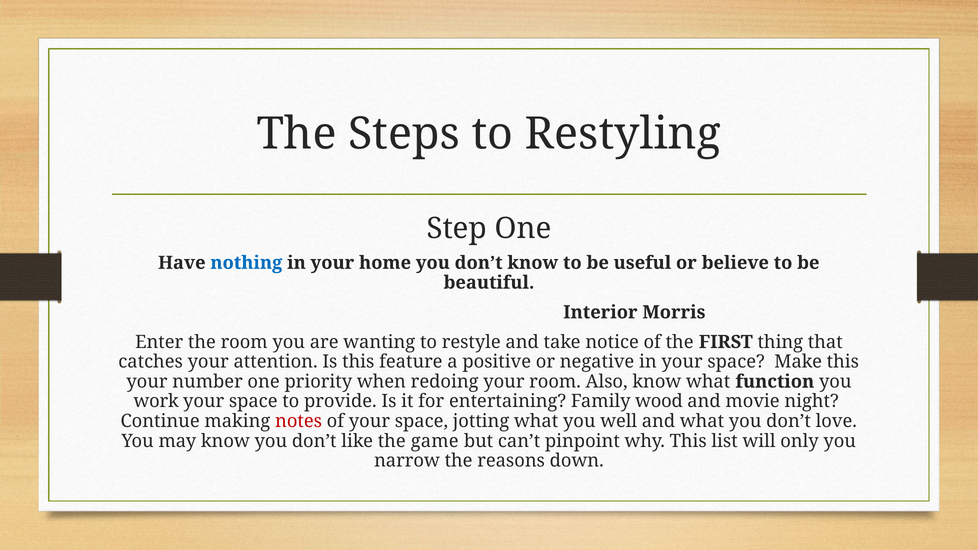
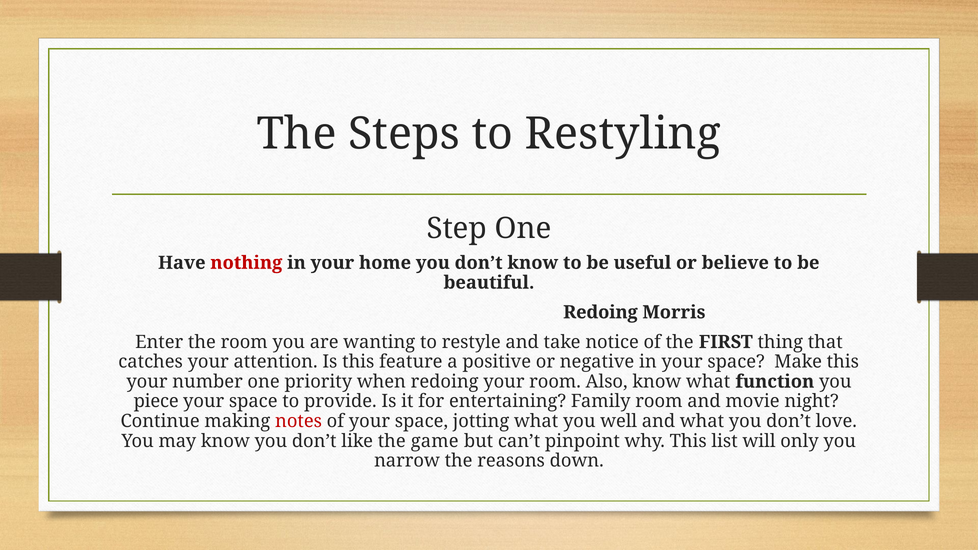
nothing colour: blue -> red (246, 263)
Interior: Interior -> Redoing (601, 312)
work: work -> piece (156, 401)
Family wood: wood -> room (659, 401)
